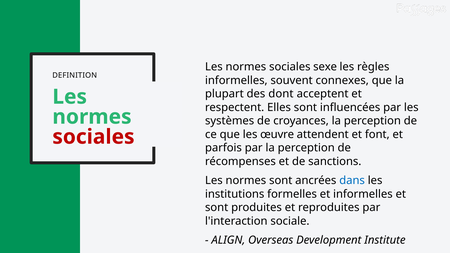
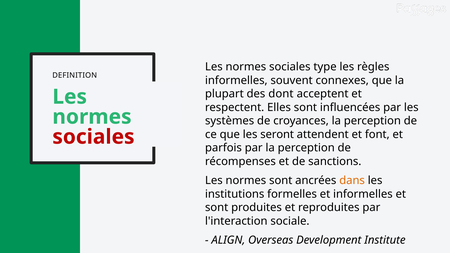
sexe: sexe -> type (325, 67)
œuvre: œuvre -> seront (277, 134)
dans colour: blue -> orange (352, 181)
